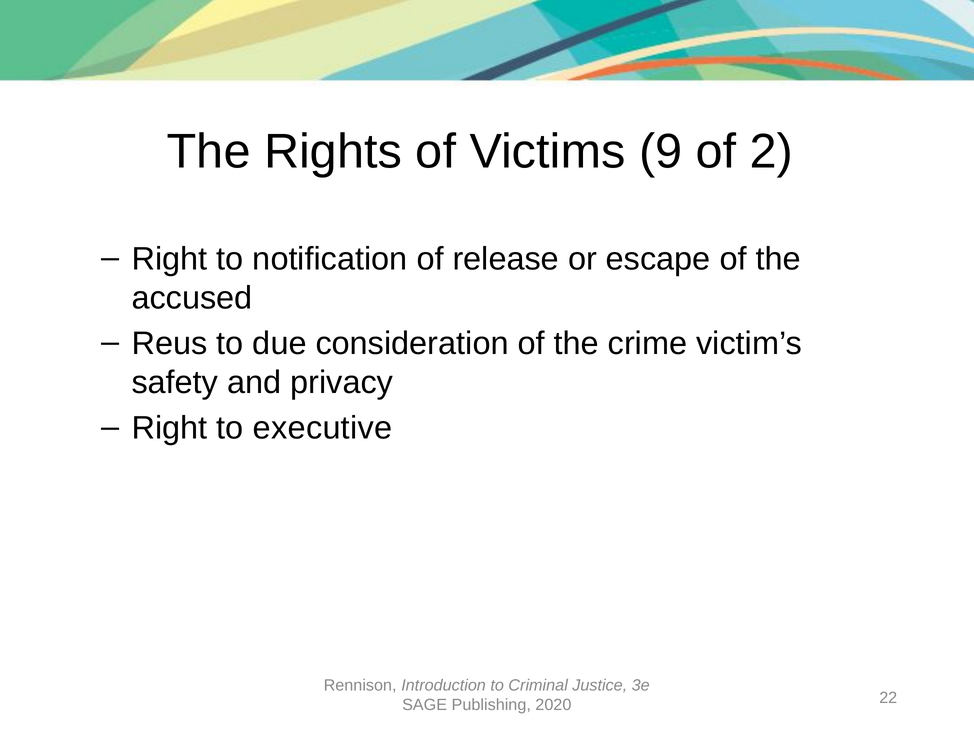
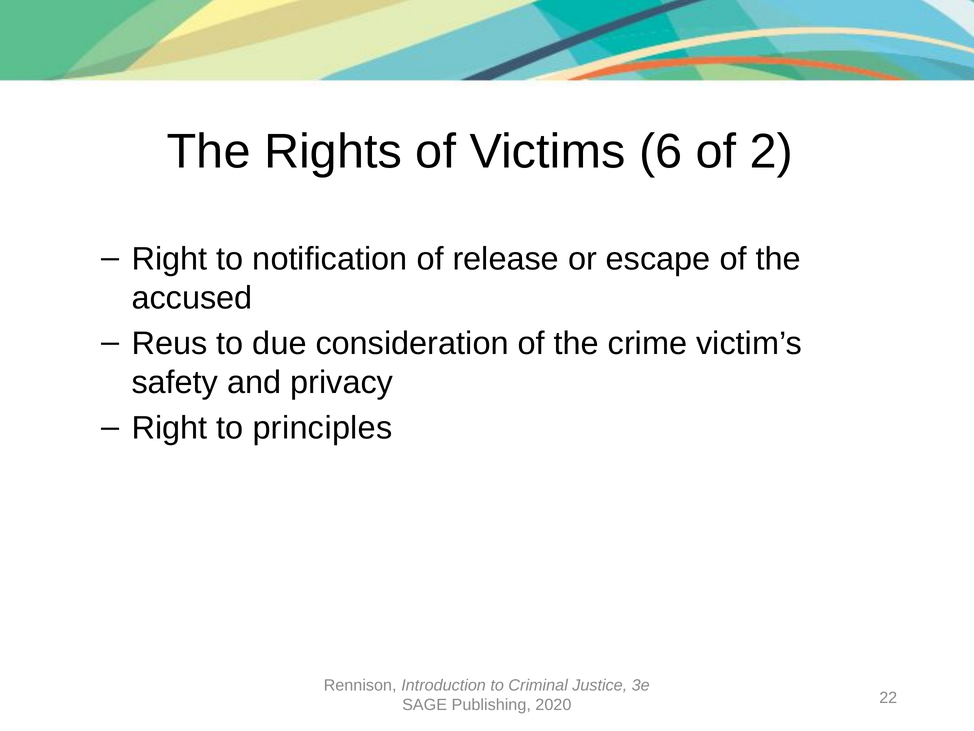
9: 9 -> 6 (661, 152)
executive: executive -> principles (323, 428)
